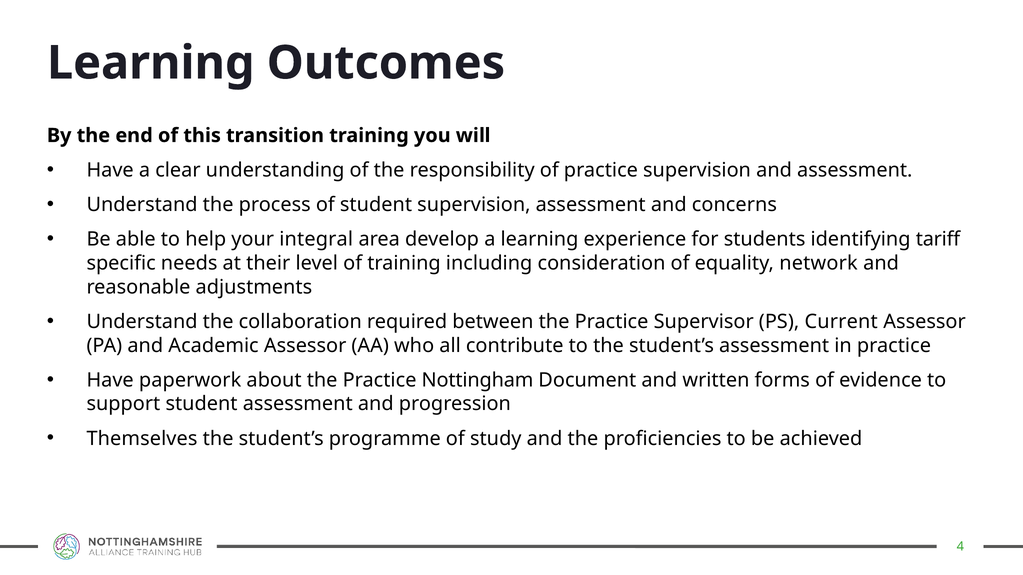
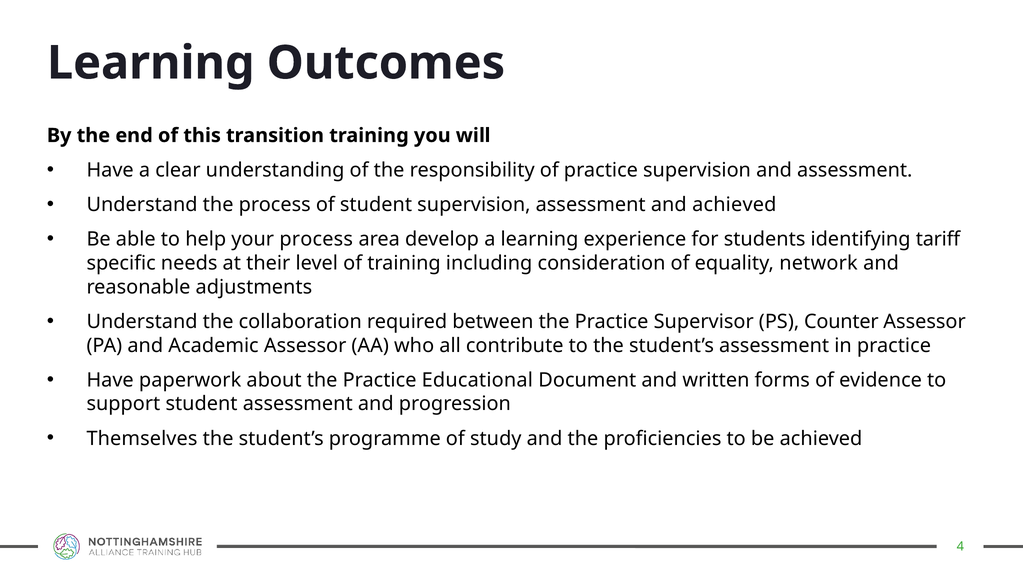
and concerns: concerns -> achieved (734, 205)
your integral: integral -> process (316, 240)
Current: Current -> Counter (841, 322)
Nottingham: Nottingham -> Educational (477, 380)
